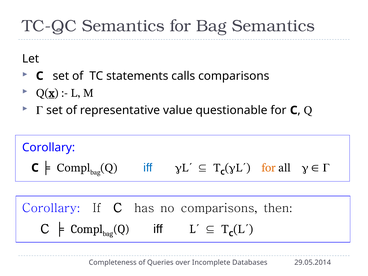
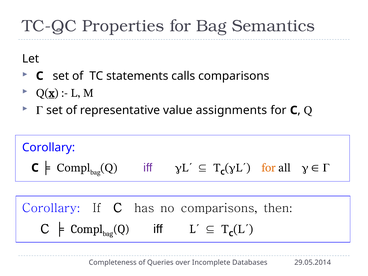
TC-QC Semantics: Semantics -> Properties (123, 26)
questionable: questionable -> assignments (231, 110)
iff colour: blue -> purple (148, 168)
